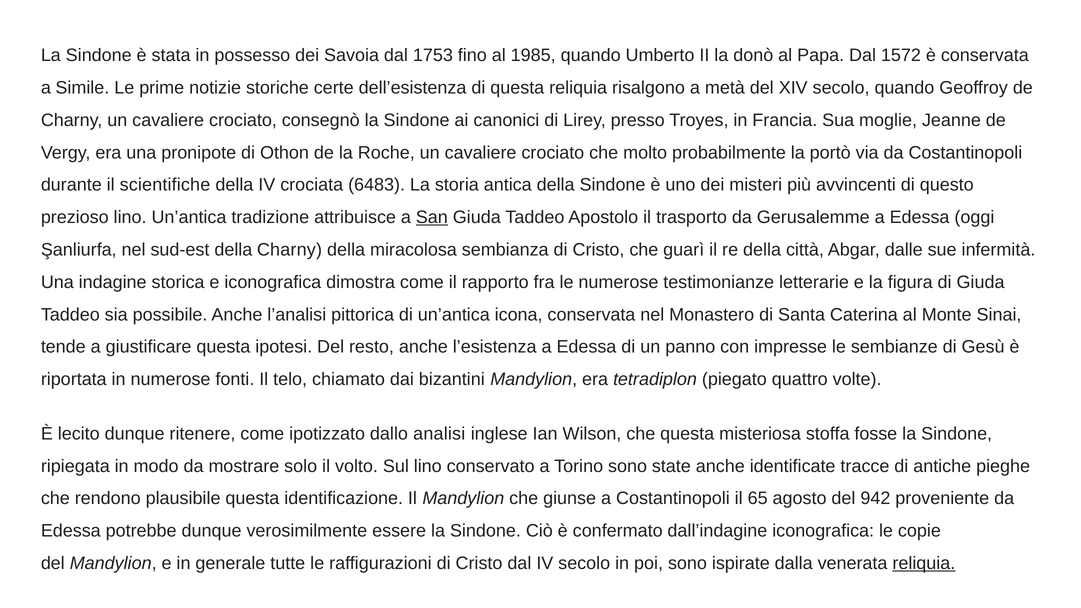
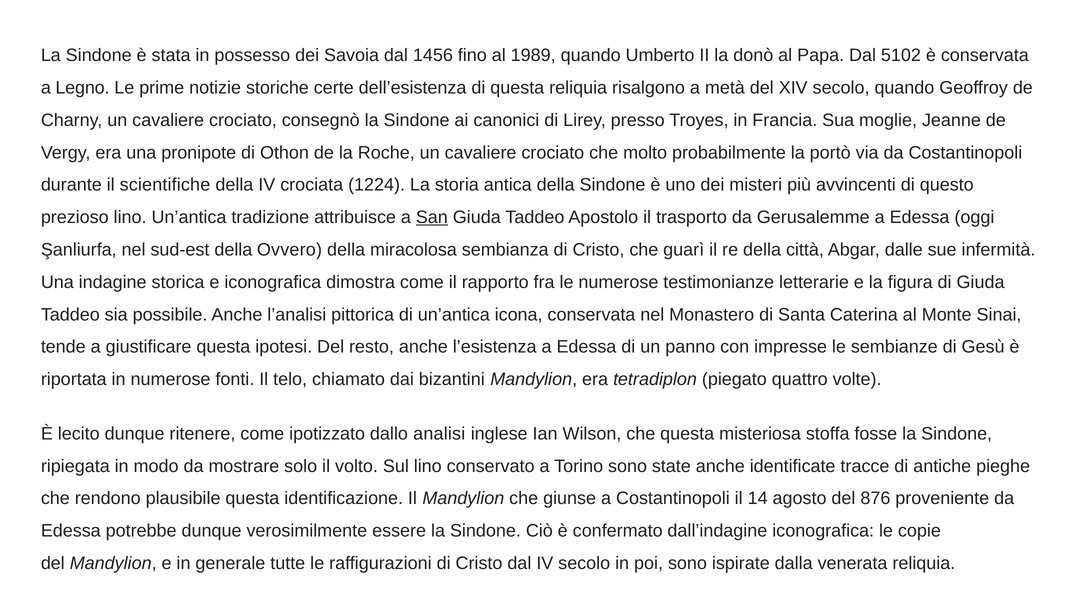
1753: 1753 -> 1456 (433, 55)
1985: 1985 -> 1989 (533, 55)
1572: 1572 -> 5102 (901, 55)
Simile: Simile -> Legno (82, 88)
6483: 6483 -> 1224 (377, 185)
della Charny: Charny -> Ovvero (289, 250)
65: 65 -> 14 (758, 499)
942: 942 -> 876 (875, 499)
reliquia underline: present -> none (924, 563)
